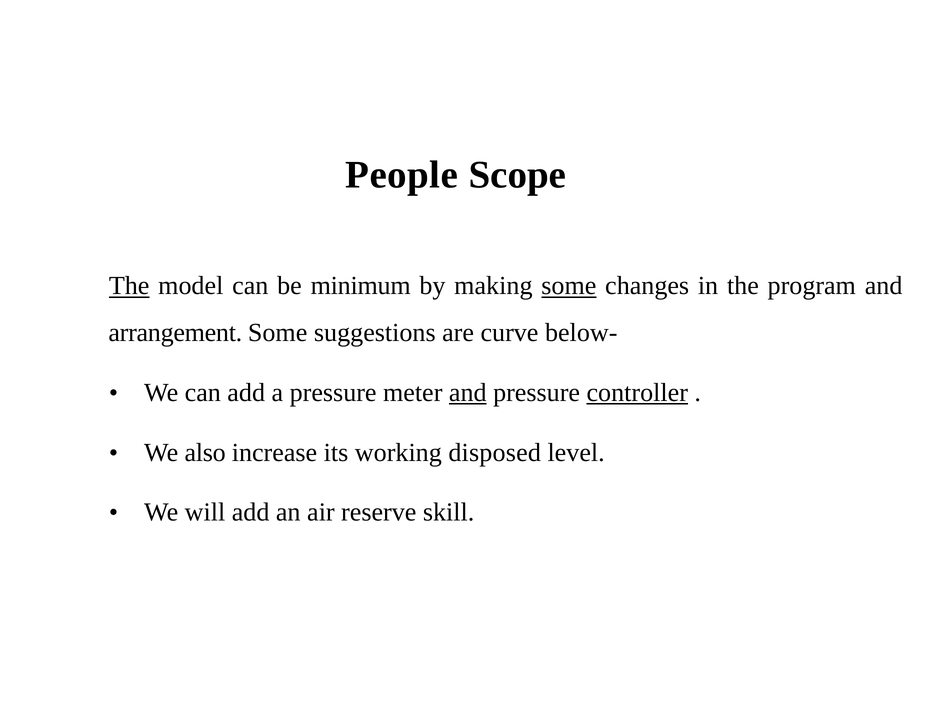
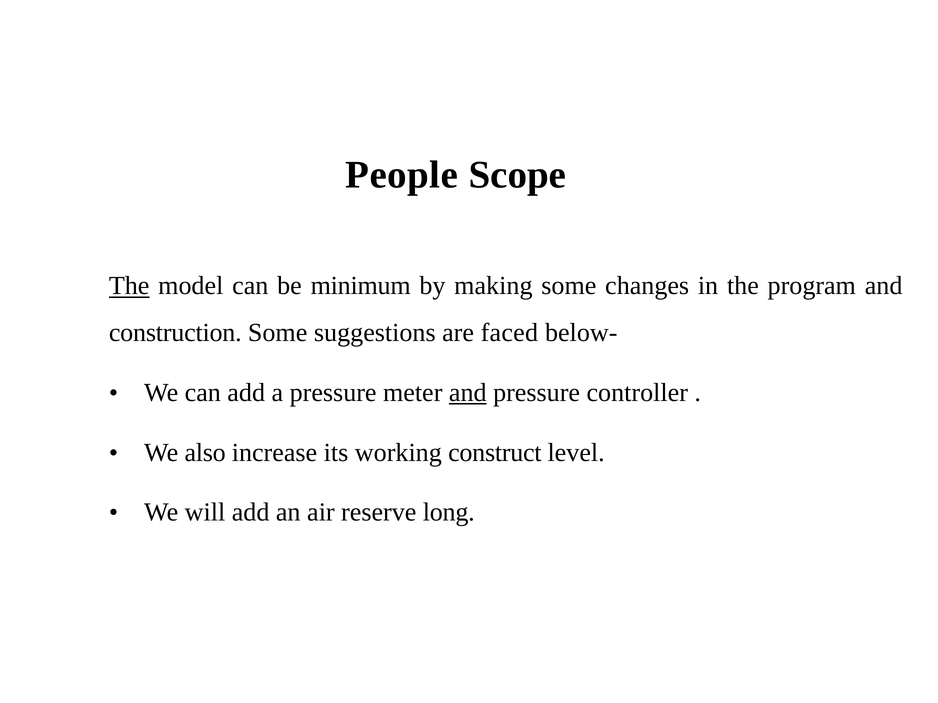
some underline: present -> none (569, 286)
arrangement: arrangement -> construction (175, 333)
curve: curve -> faced (509, 333)
controller underline: present -> none (637, 393)
disposed: disposed -> construct (495, 453)
skill: skill -> long (449, 513)
